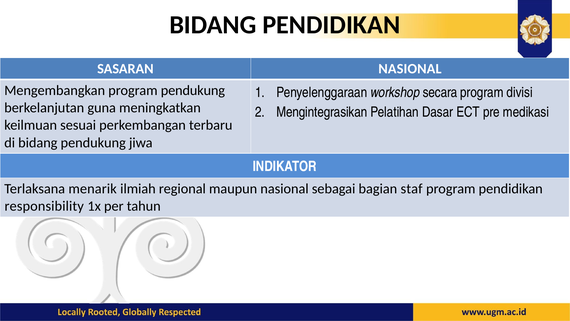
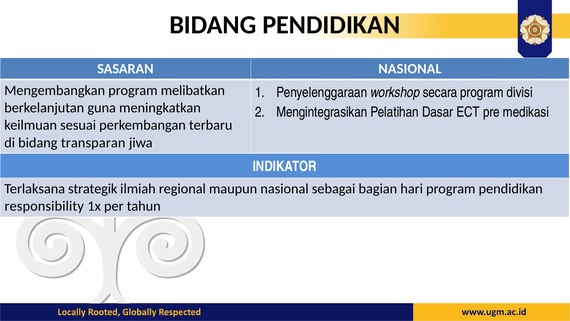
program pendukung: pendukung -> melibatkan (193, 90)
bidang pendukung: pendukung -> transparan (93, 143)
menarik: menarik -> strategik (93, 189)
staf: staf -> hari (412, 189)
